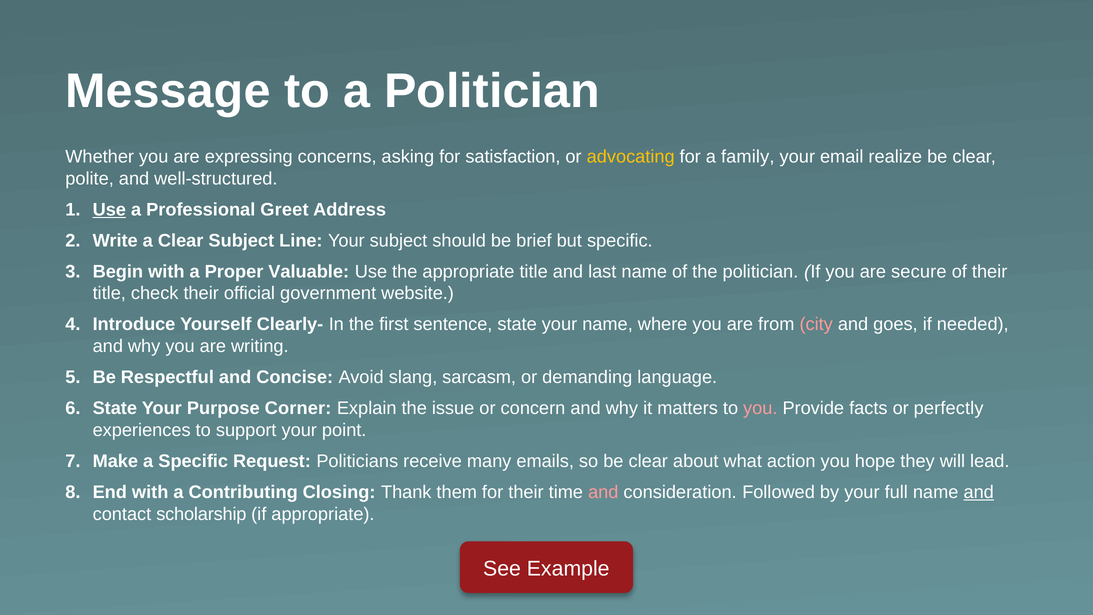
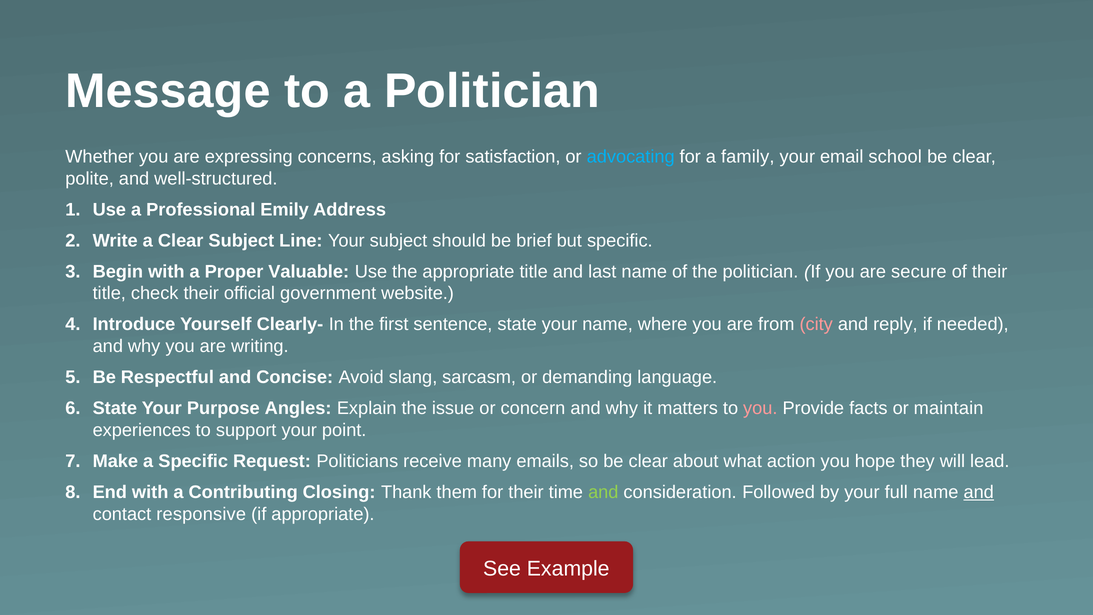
advocating colour: yellow -> light blue (631, 157)
realize: realize -> school (895, 157)
Use underline: present -> none (109, 210)
Greet: Greet -> Emily (285, 210)
goes: goes -> reply (895, 324)
Corner: Corner -> Angles (298, 408)
perfectly: perfectly -> maintain (949, 408)
and colour: pink -> light green (603, 492)
scholarship: scholarship -> responsive (201, 514)
